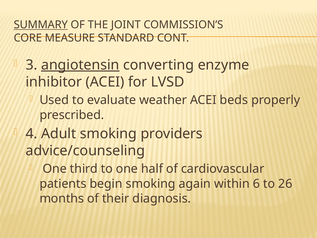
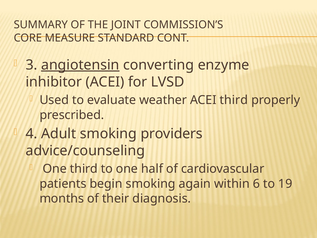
SUMMARY underline: present -> none (41, 25)
ACEI beds: beds -> third (234, 100)
26: 26 -> 19 (285, 184)
